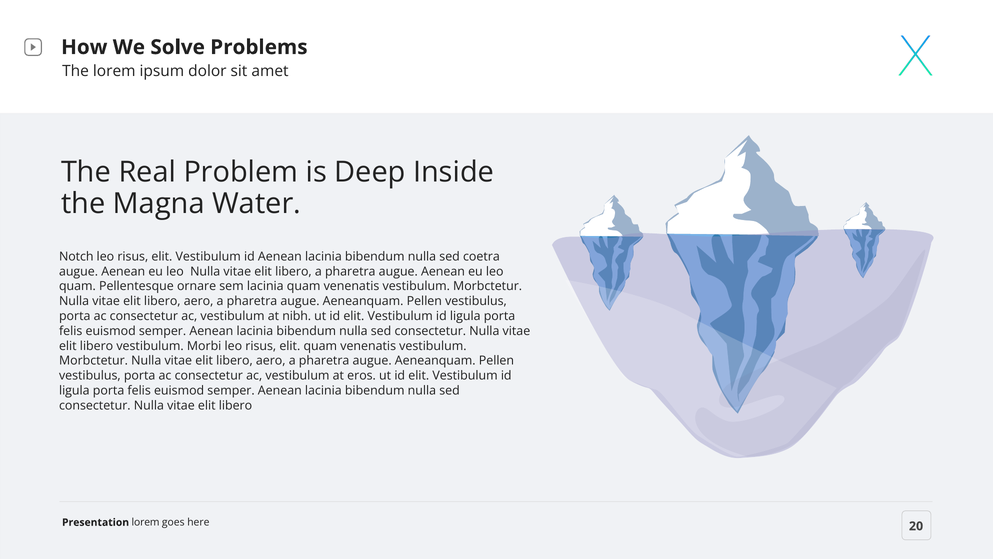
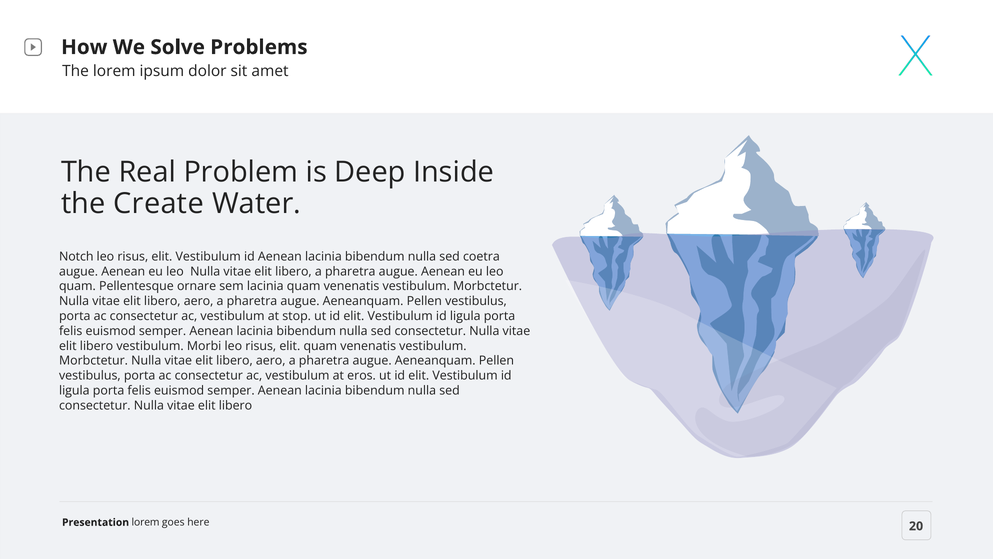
Magna: Magna -> Create (159, 203)
nibh: nibh -> stop (297, 316)
